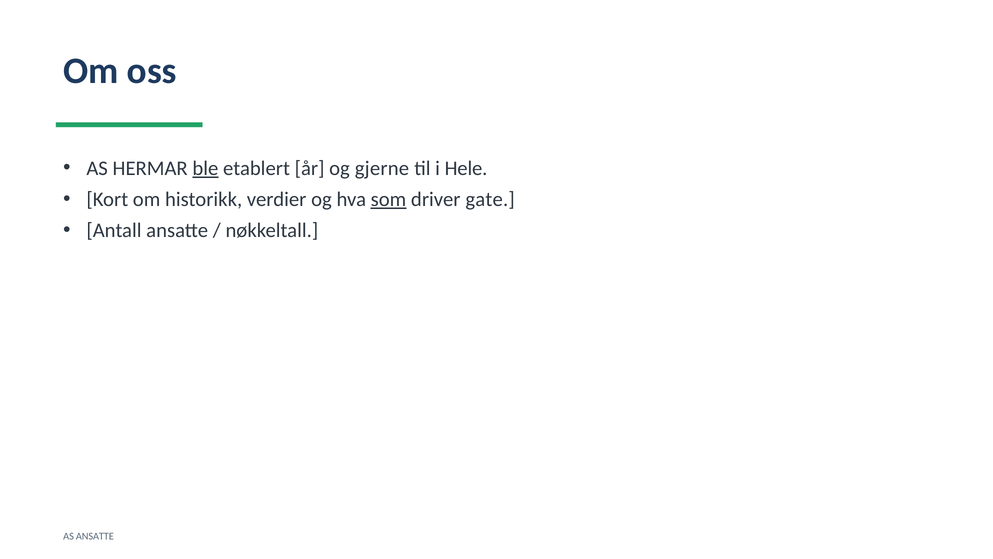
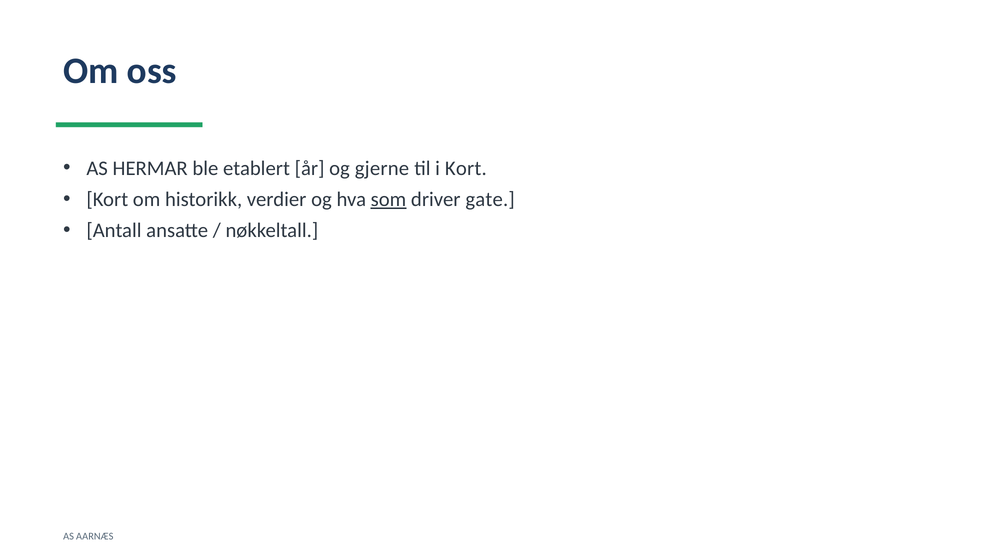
ble underline: present -> none (205, 168)
i Hele: Hele -> Kort (466, 168)
AS ANSATTE: ANSATTE -> AARNÆS (95, 536)
